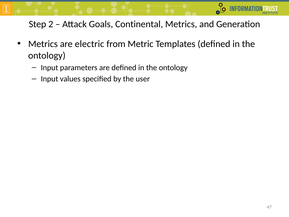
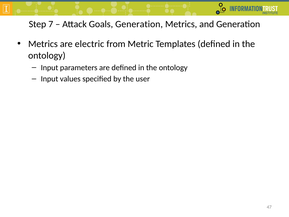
2: 2 -> 7 (51, 24)
Goals Continental: Continental -> Generation (139, 24)
